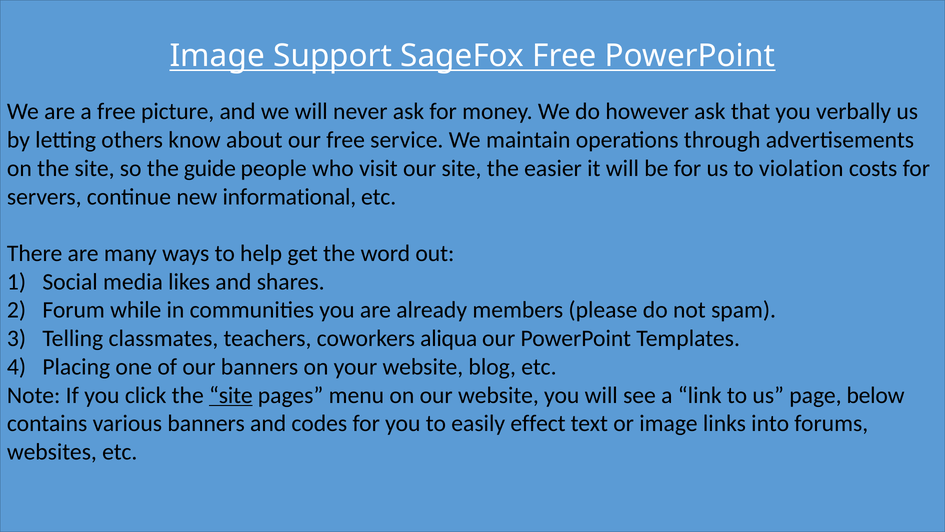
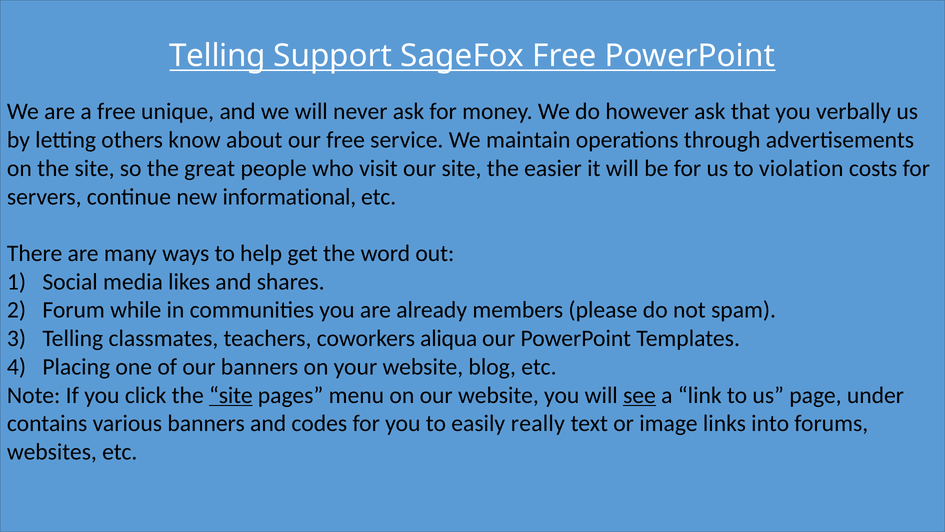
Image: Image -> Telling (217, 56)
picture: picture -> unique (178, 111)
guide: guide -> great (210, 168)
see underline: none -> present (639, 395)
below: below -> under (875, 395)
effect: effect -> really (538, 423)
